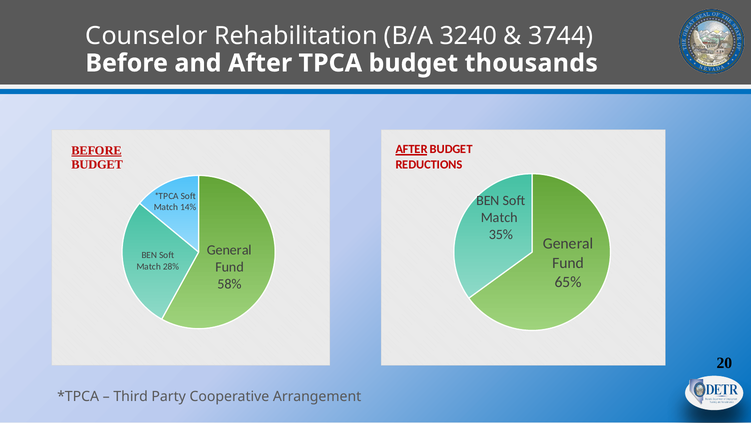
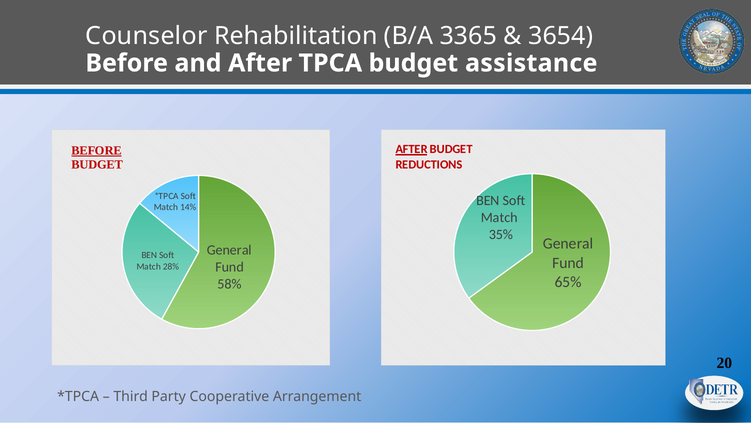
3240: 3240 -> 3365 (468, 36)
3744: 3744 -> 3654 (561, 36)
thousands: thousands -> assistance (531, 63)
